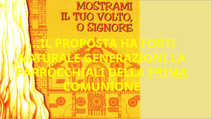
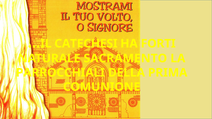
PROPOSTA: PROPOSTA -> CATECHESI (86, 44)
GENERAZIONI: GENERAZIONI -> SACRAMENTO (125, 58)
PRIMA underline: present -> none (168, 73)
